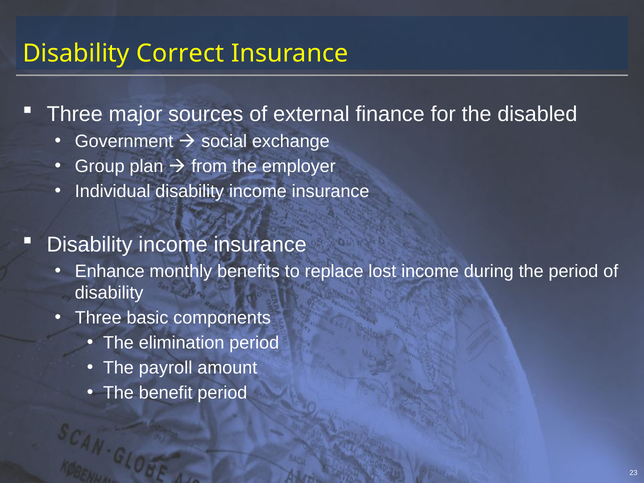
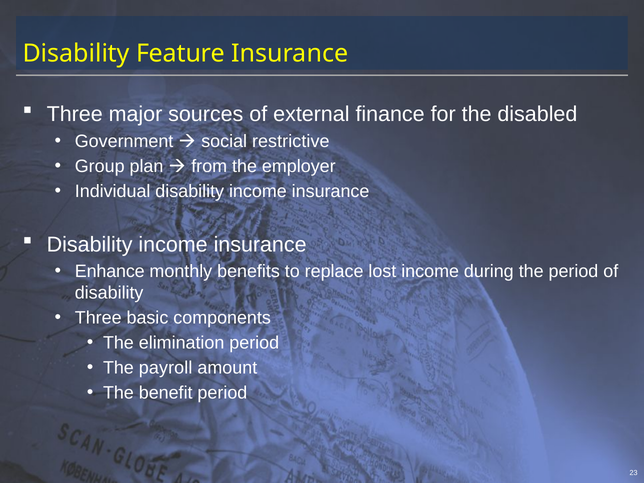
Correct: Correct -> Feature (181, 53)
exchange: exchange -> restrictive (291, 141)
